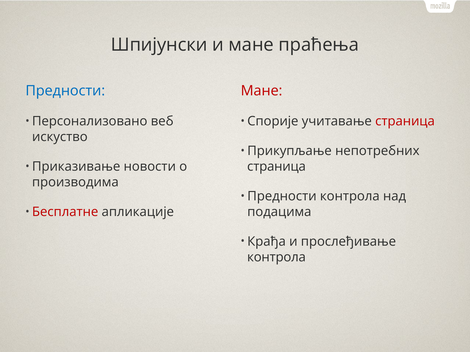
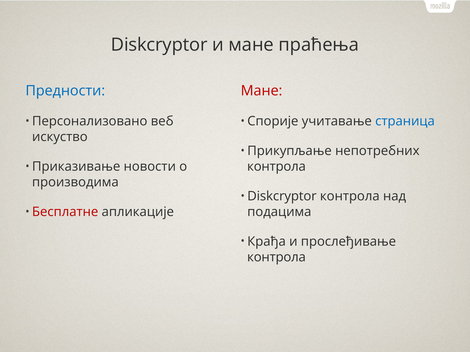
Шпијунски: Шпијунски -> Diskcryptor (159, 45)
страница colour: red -> blue (405, 122)
страница: страница -> контрола (276, 167)
Предности: Предности -> Diskcryptor (282, 197)
